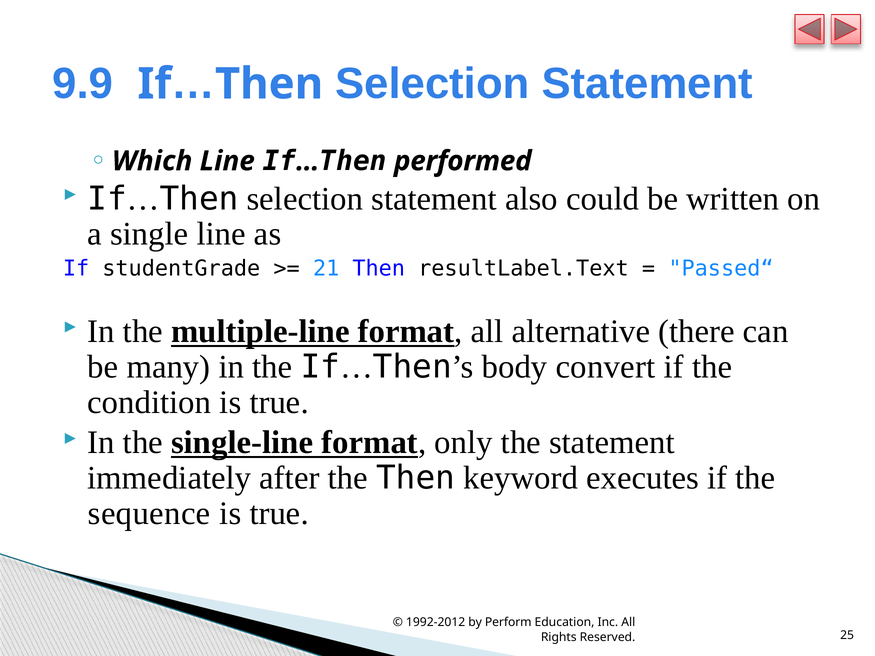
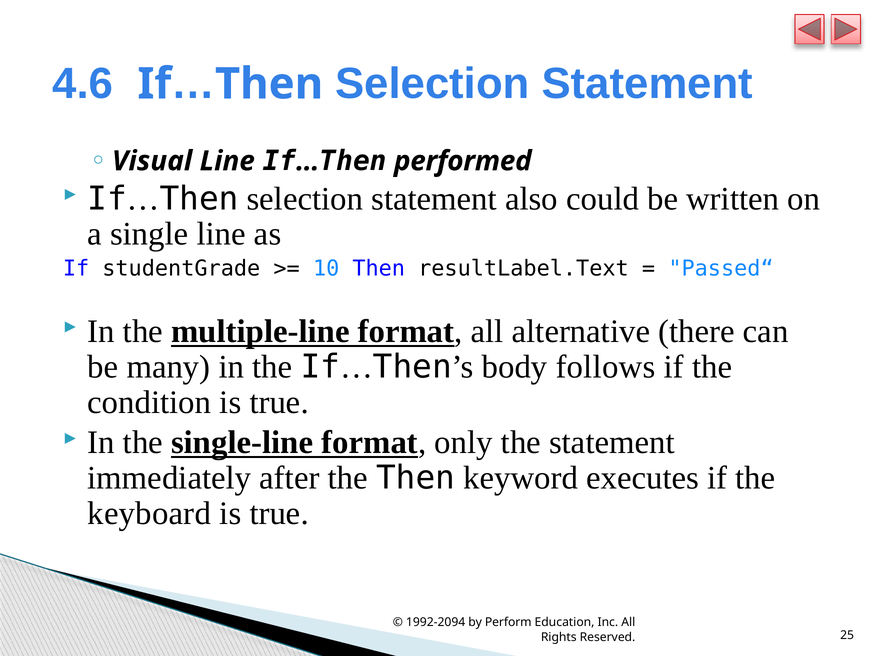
9.9: 9.9 -> 4.6 (83, 84)
Which: Which -> Visual (152, 161)
21: 21 -> 10 (326, 269)
convert: convert -> follows (605, 367)
sequence: sequence -> keyboard (149, 514)
1992-2012: 1992-2012 -> 1992-2094 (436, 623)
